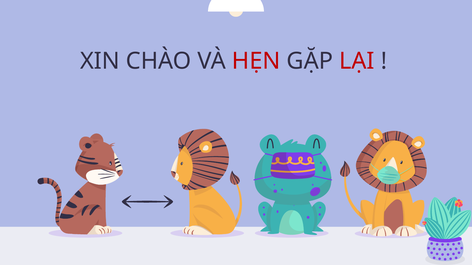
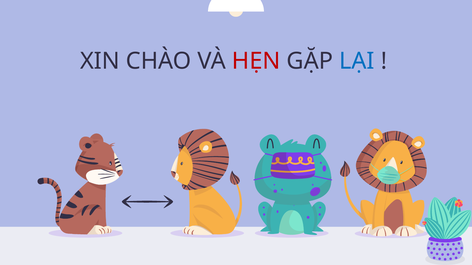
LẠI colour: red -> blue (357, 61)
